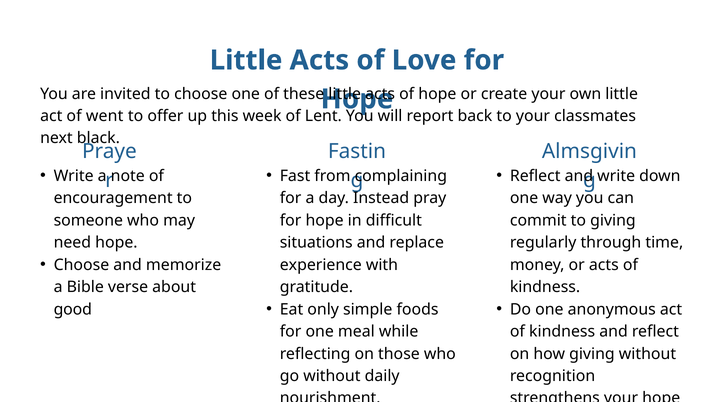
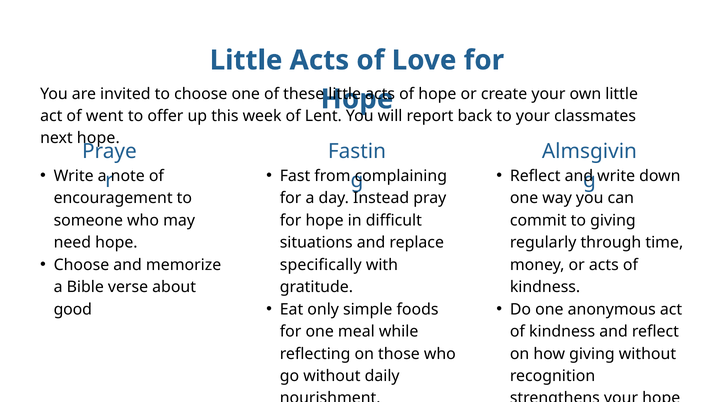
next black: black -> hope (98, 138)
experience: experience -> specifically (321, 265)
